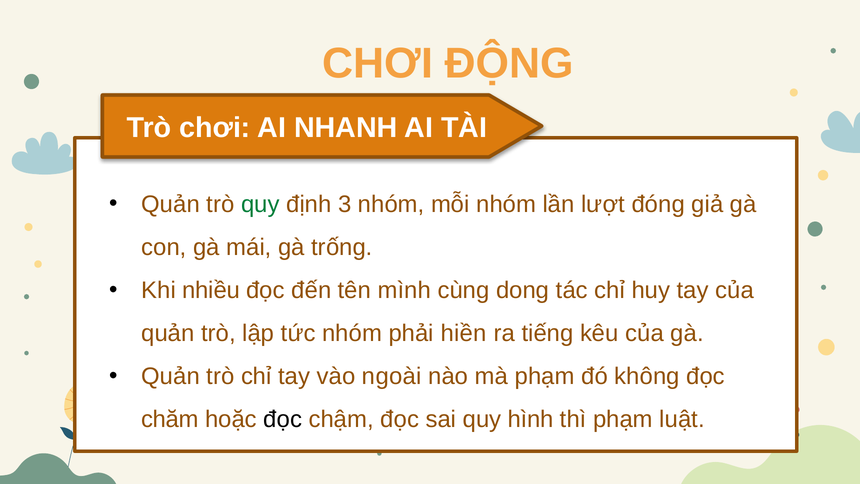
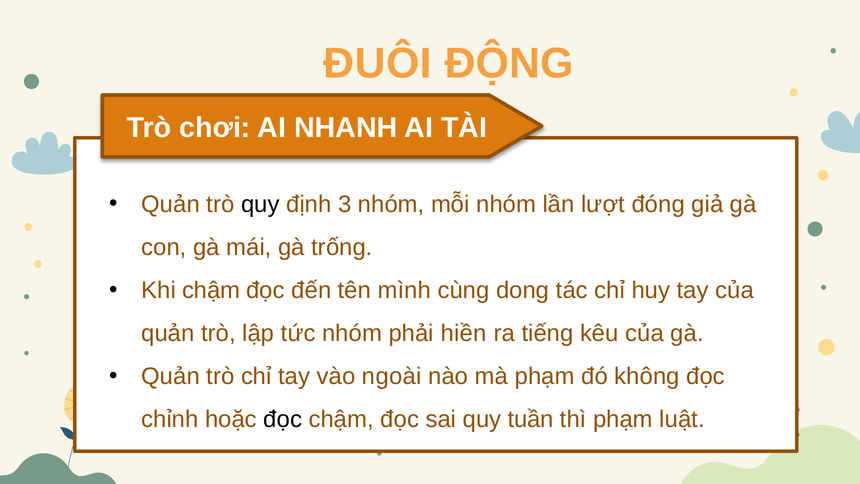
CHƠI: CHƠI -> ĐUÔI (377, 64)
quy colour: green -> black (260, 204)
Khi nhiều: nhiều -> chậm (211, 290)
chăm: chăm -> chỉnh (170, 419)
hình: hình -> tuần (531, 419)
